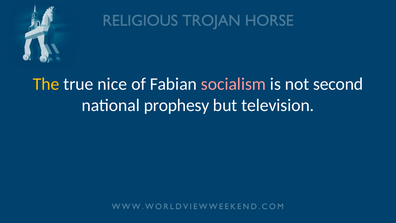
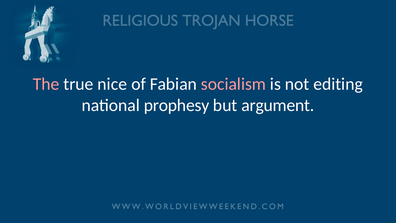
The colour: yellow -> pink (46, 84)
second: second -> editing (338, 84)
television: television -> argument (278, 105)
